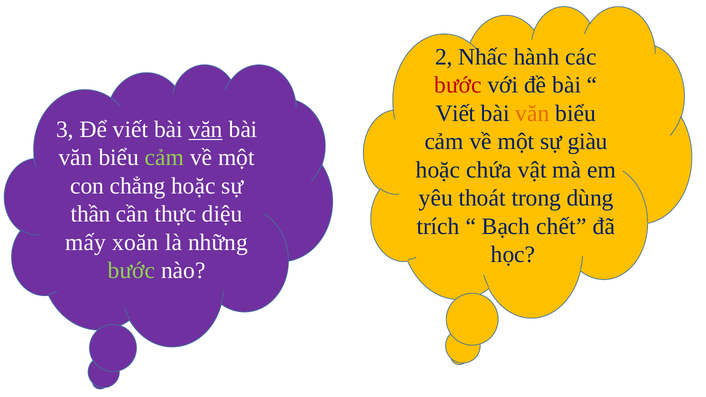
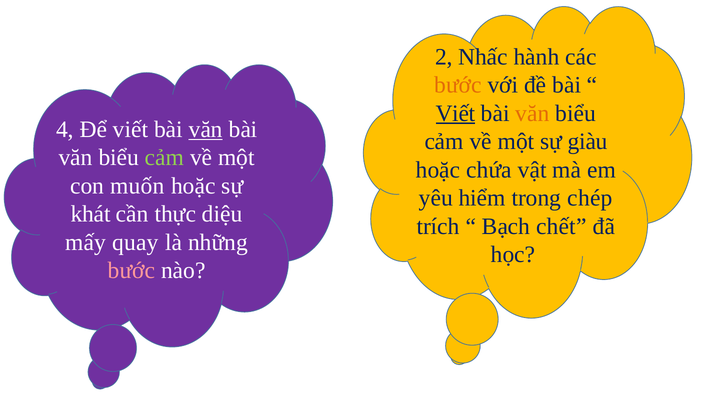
bước colour: red -> orange (458, 85)
Viết underline: none -> present (456, 113)
3: 3 -> 4 (65, 129)
chẳng: chẳng -> muốn (137, 186)
thoát: thoát -> hiểm (482, 198)
dùng: dùng -> chép (590, 198)
thần: thần -> khát (91, 214)
xoăn: xoăn -> quay (135, 242)
bước colour: light green -> pink (132, 271)
